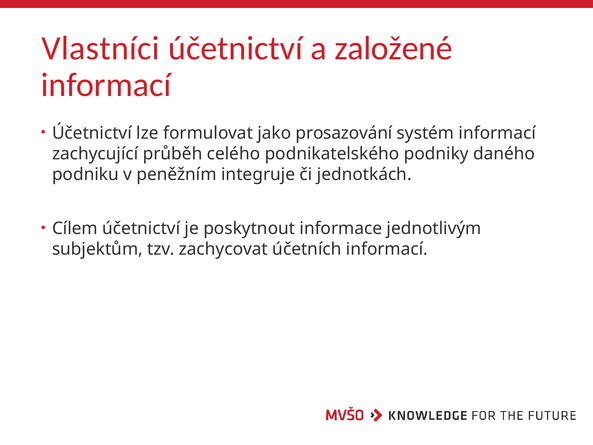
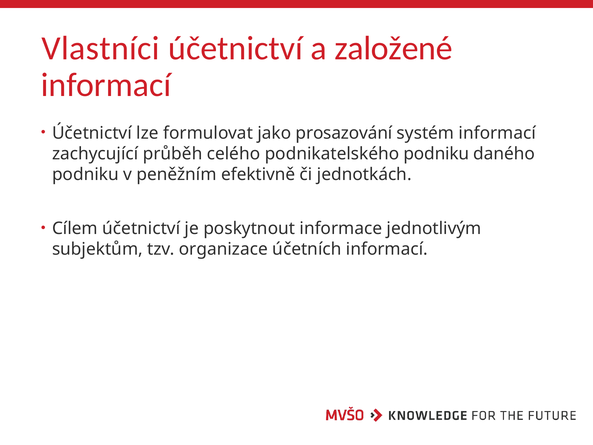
podnikatelského podniky: podniky -> podniku (436, 154)
integruje: integruje -> efektivně (258, 174)
zachycovat: zachycovat -> organizace (223, 249)
